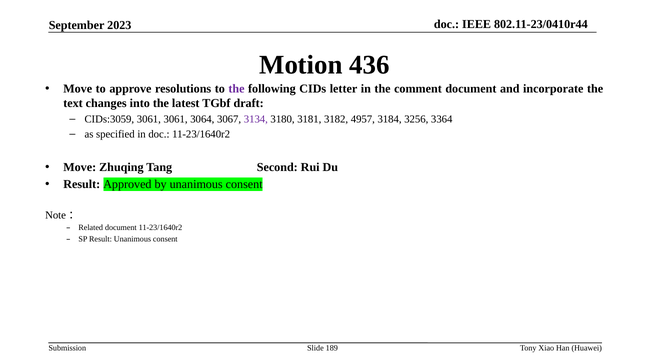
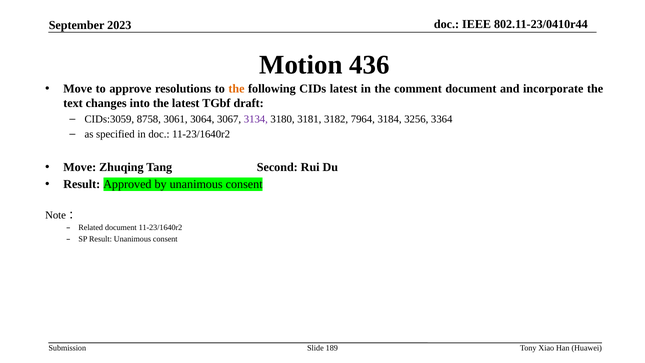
the colour: purple -> orange (236, 89)
CIDs letter: letter -> latest (344, 89)
CIDs:3059 3061: 3061 -> 8758 (149, 119)
4957: 4957 -> 7964 (363, 119)
